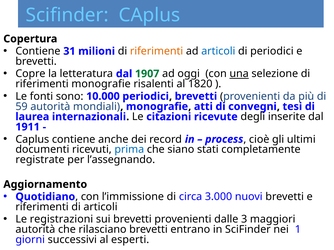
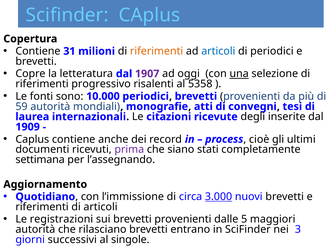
1907 colour: green -> purple (147, 74)
riferimenti monografie: monografie -> progressivo (101, 84)
1820: 1820 -> 5358 (200, 84)
1911: 1911 -> 1909 (28, 127)
prima colour: blue -> purple (129, 150)
registrate: registrate -> settimana (40, 160)
3.000 underline: none -> present (219, 197)
3: 3 -> 5 (244, 220)
1: 1 -> 3 (298, 230)
esperti: esperti -> singole (130, 240)
